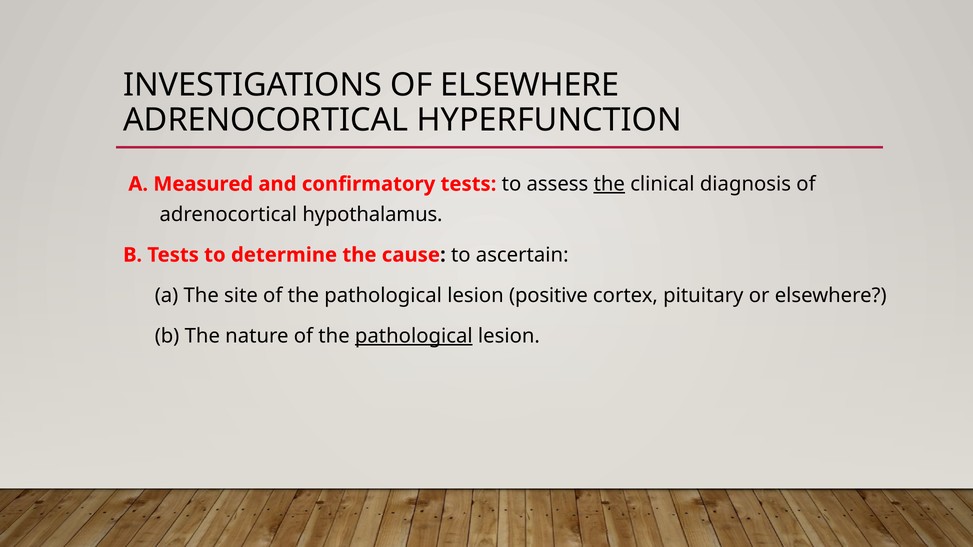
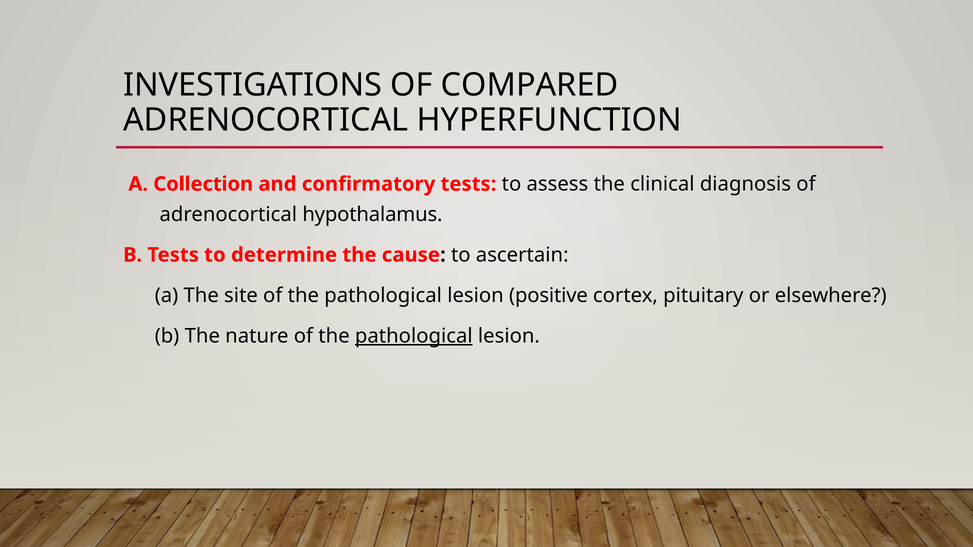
OF ELSEWHERE: ELSEWHERE -> COMPARED (530, 85)
Measured: Measured -> Collection (203, 184)
the underline: present -> none (609, 184)
